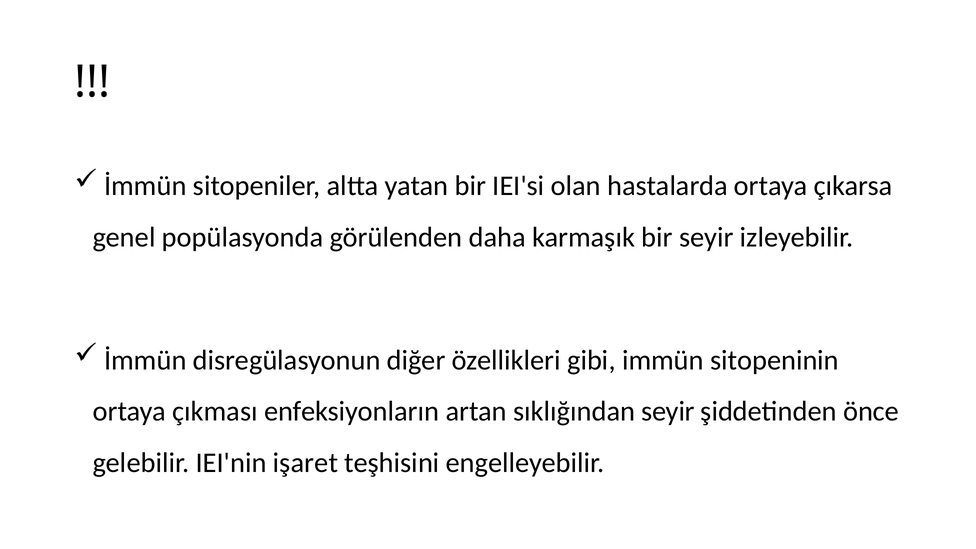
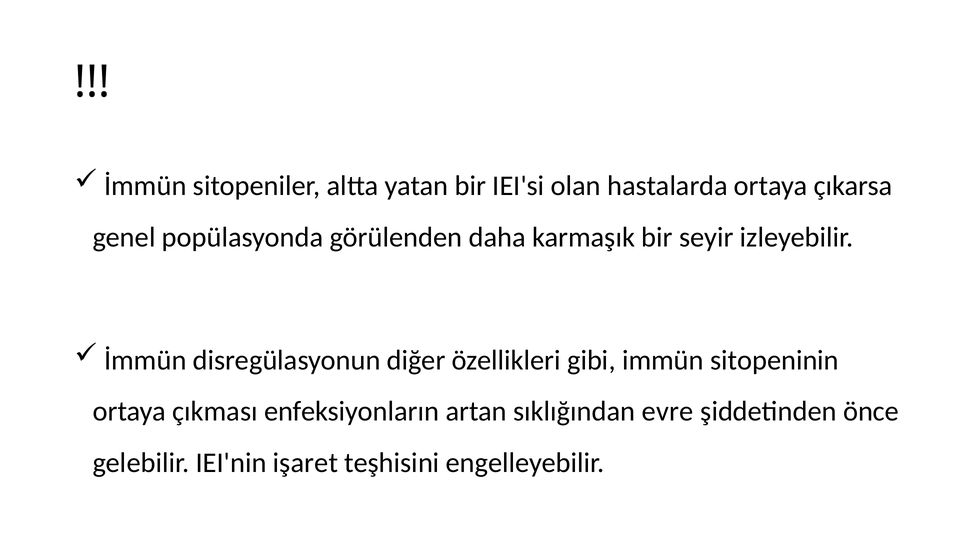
sıklığından seyir: seyir -> evre (668, 411)
